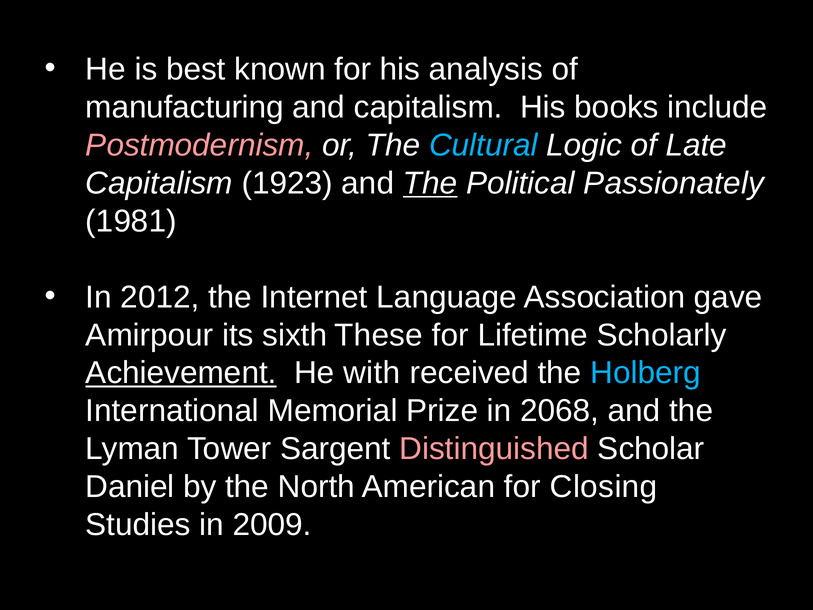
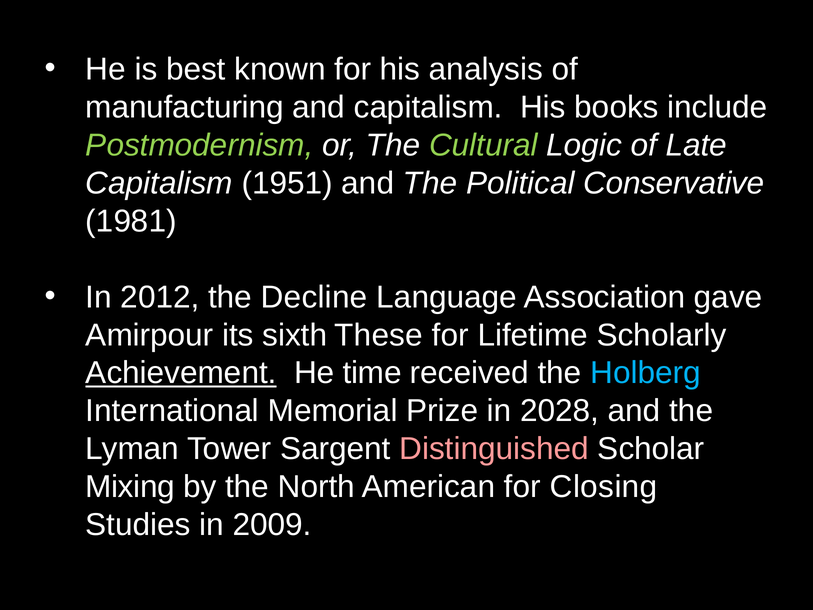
Postmodernism colour: pink -> light green (199, 145)
Cultural colour: light blue -> light green (483, 145)
1923: 1923 -> 1951 (287, 183)
The underline: present -> none (430, 183)
Passionately: Passionately -> Conservative (674, 183)
Internet: Internet -> Decline (314, 297)
with: with -> time (372, 373)
2068: 2068 -> 2028 (560, 411)
Daniel: Daniel -> Mixing (130, 487)
